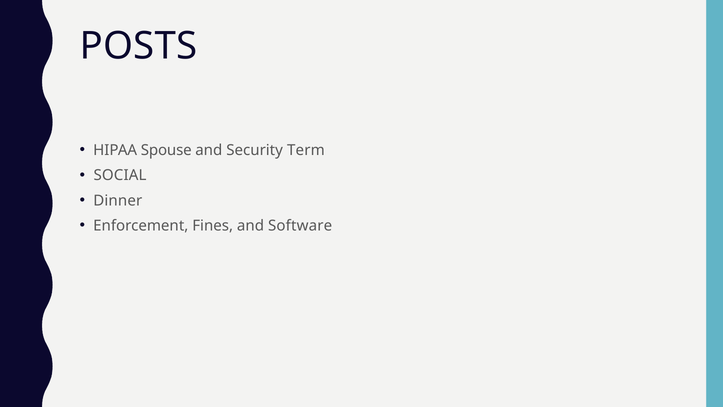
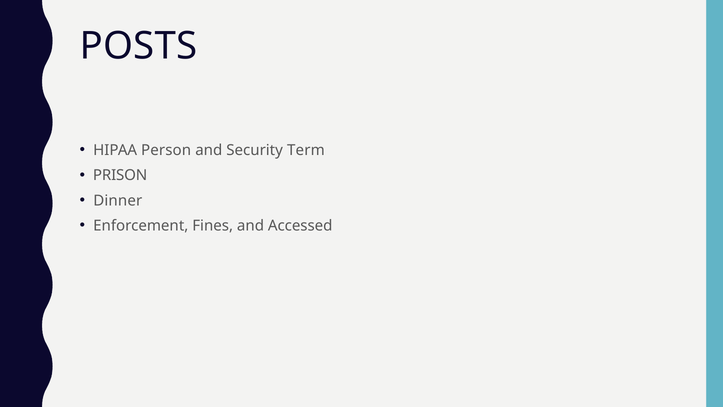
Spouse: Spouse -> Person (166, 150)
SOCIAL: SOCIAL -> PRISON (120, 175)
Software: Software -> Accessed (300, 226)
